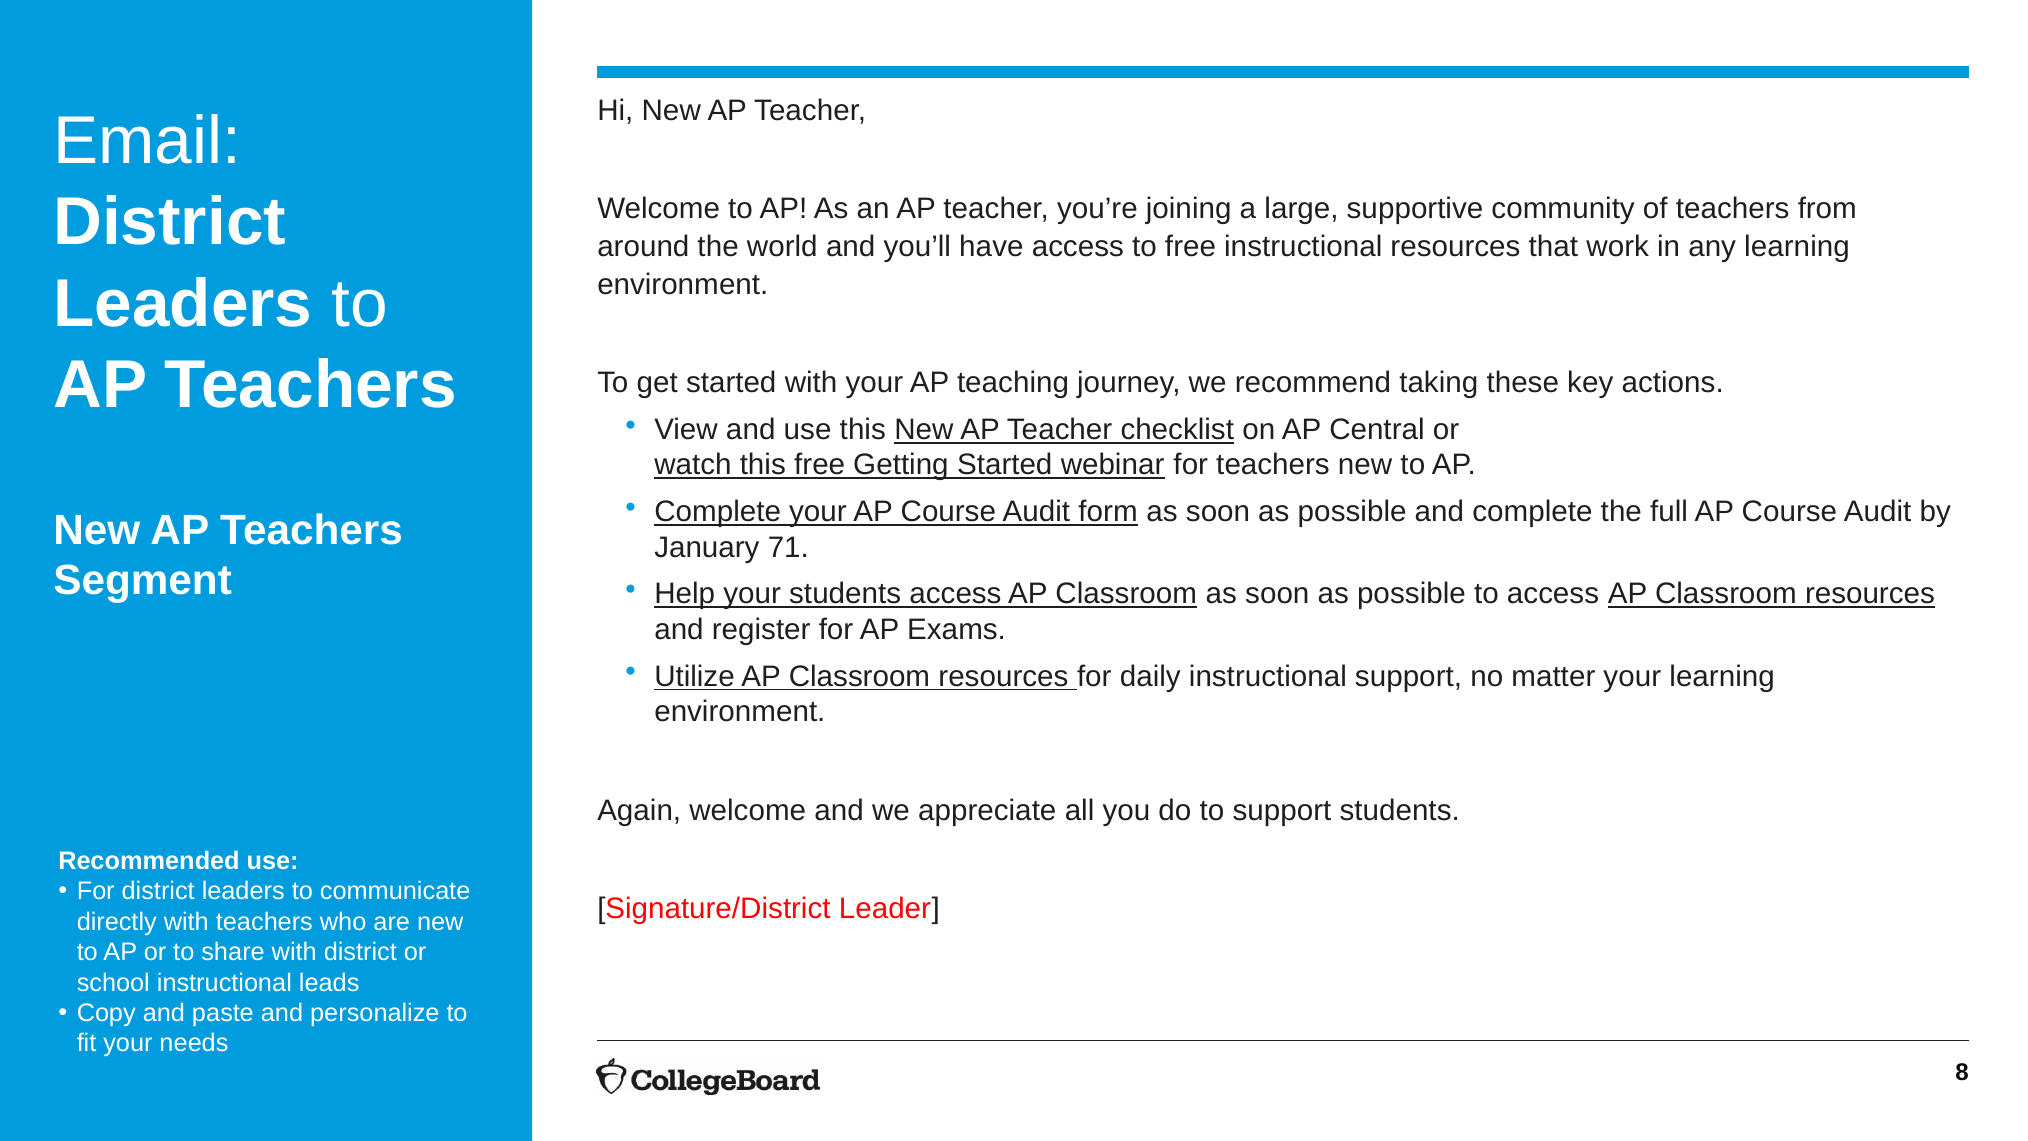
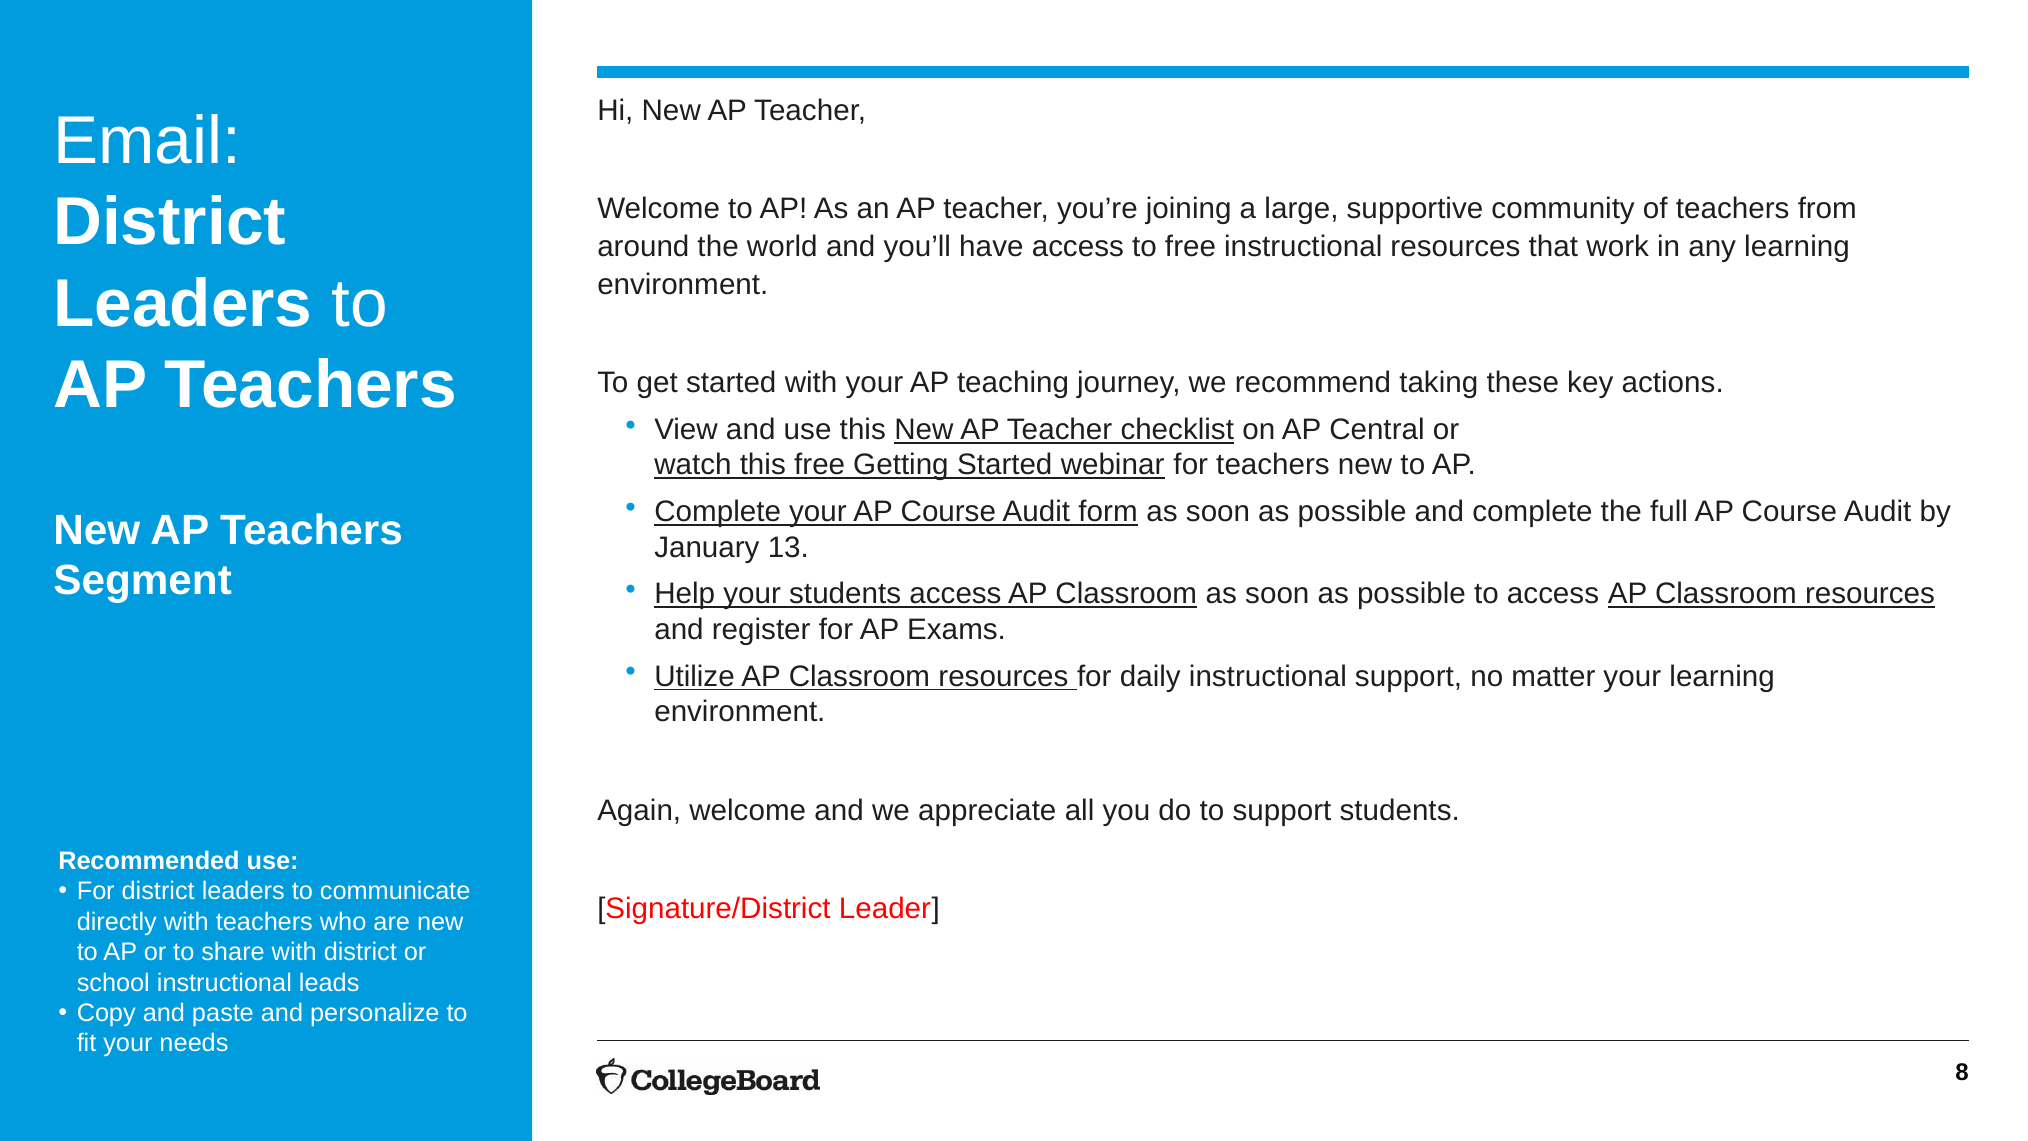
71: 71 -> 13 (788, 547)
